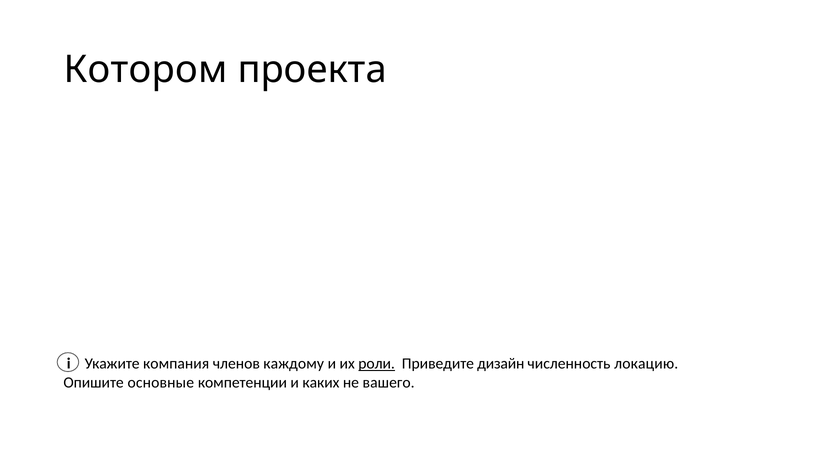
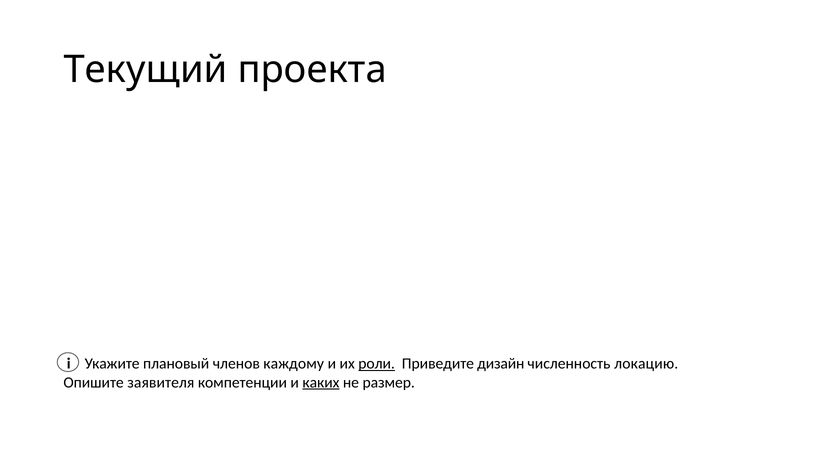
Котором: Котором -> Текущий (146, 70)
компания: компания -> плановый (176, 364)
основные: основные -> заявителя (161, 383)
каких underline: none -> present (321, 383)
вашего: вашего -> размер (389, 383)
